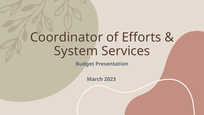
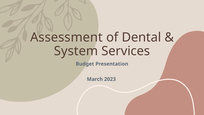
Coordinator: Coordinator -> Assessment (66, 37)
Efforts: Efforts -> Dental (141, 37)
